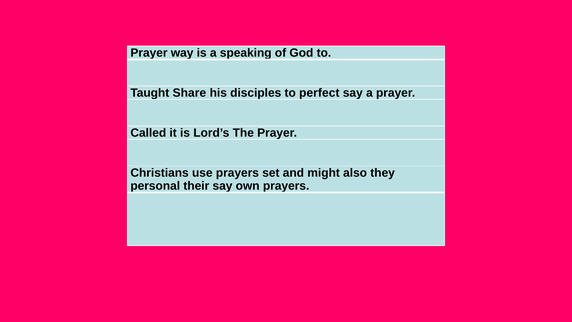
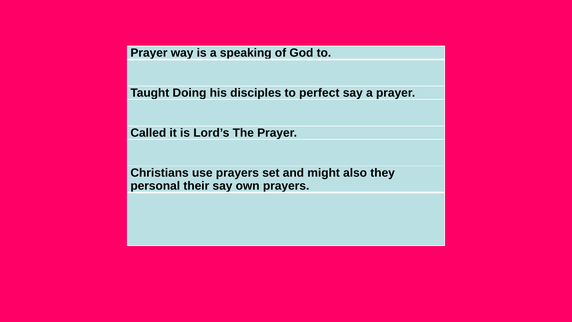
Share: Share -> Doing (189, 93)
